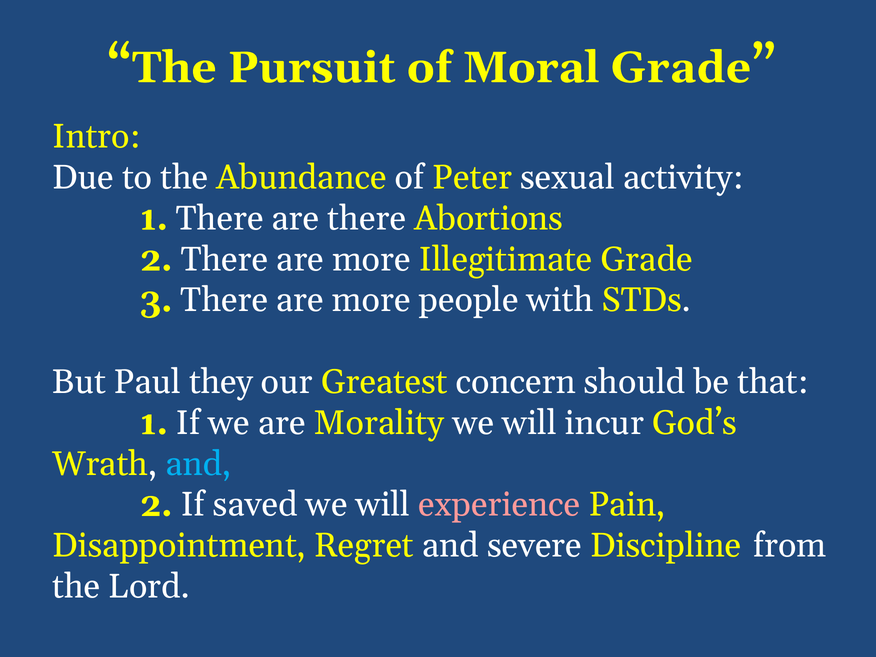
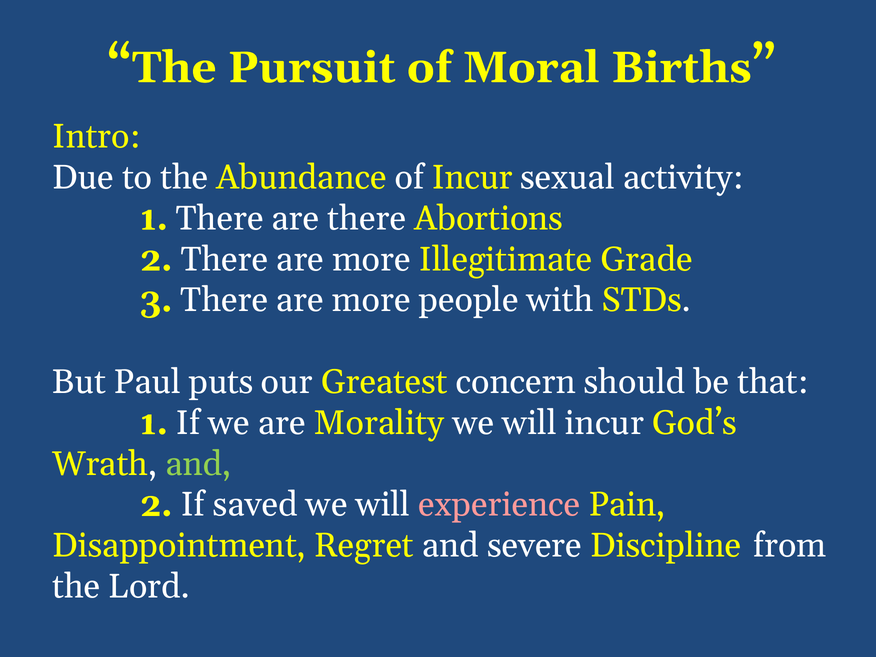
Moral Grade: Grade -> Births (681, 68)
of Peter: Peter -> Incur (472, 178)
they: they -> puts (221, 382)
and colour: light blue -> light green (198, 464)
